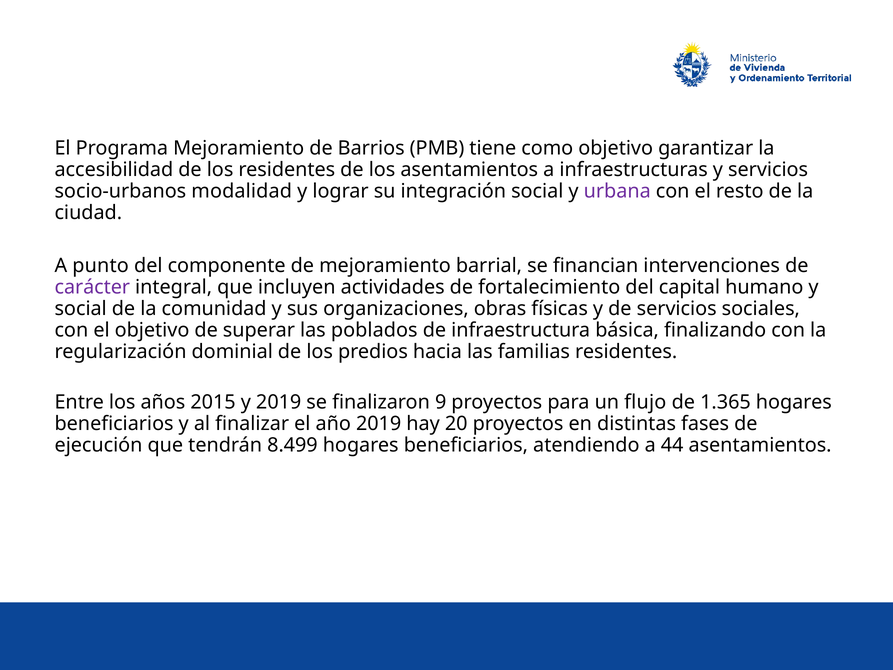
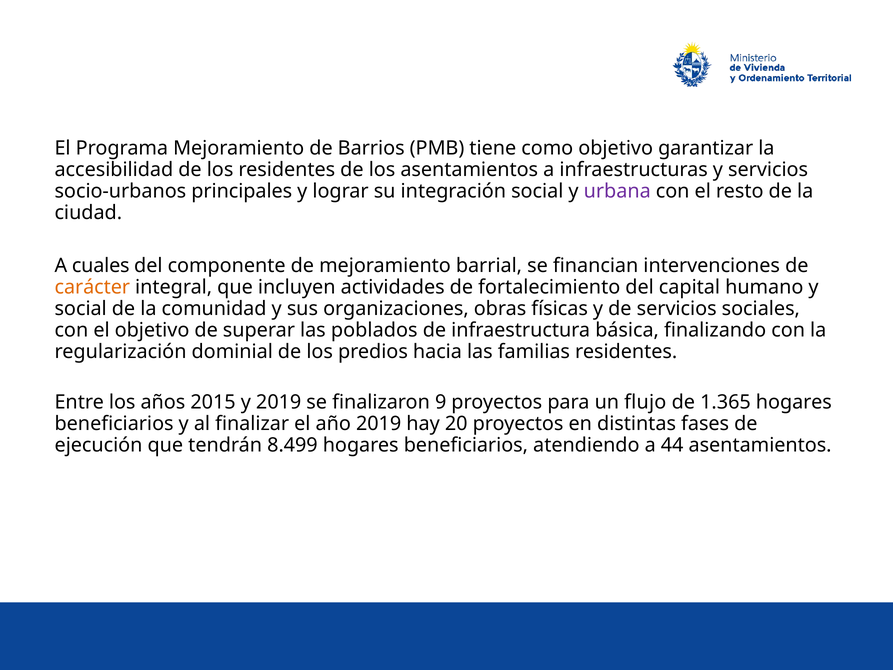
modalidad: modalidad -> principales (242, 191)
punto: punto -> cuales (101, 266)
carácter colour: purple -> orange (92, 287)
